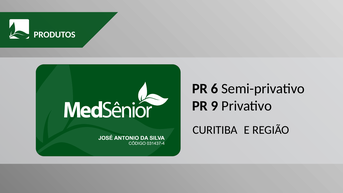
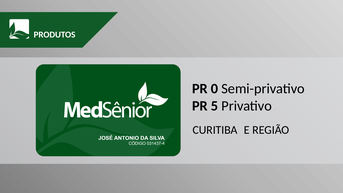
6: 6 -> 0 (215, 89)
9: 9 -> 5 (215, 106)
